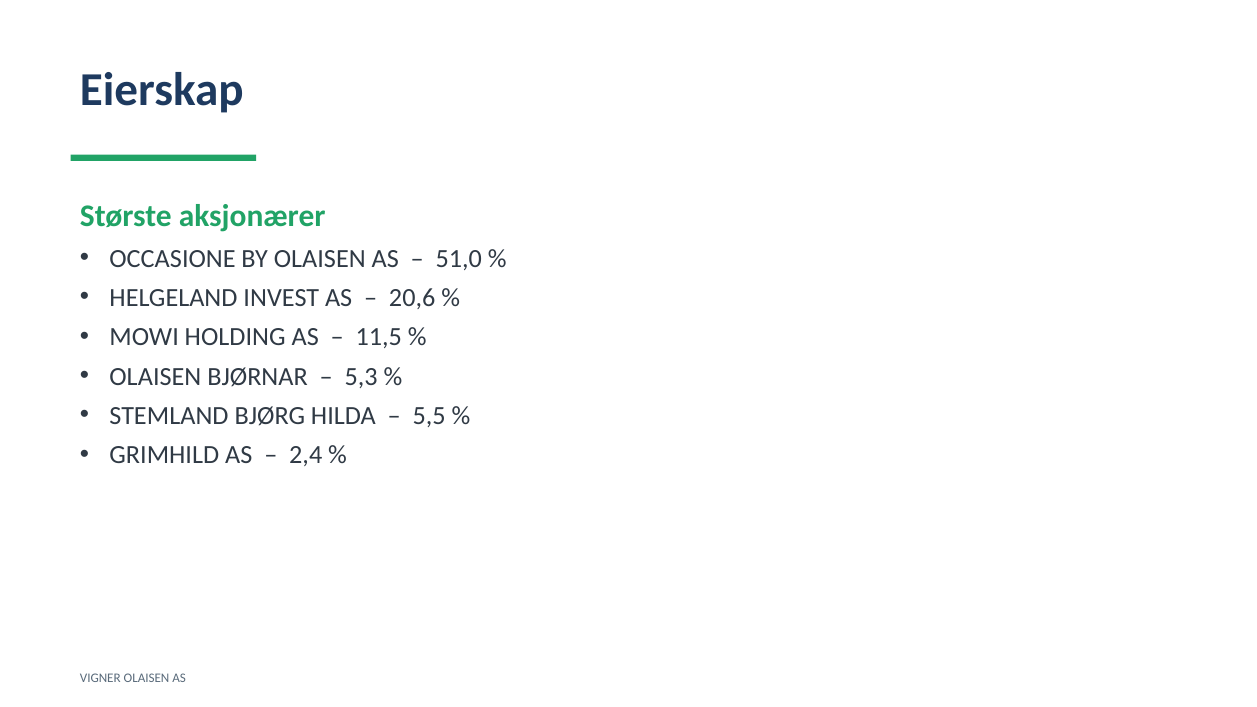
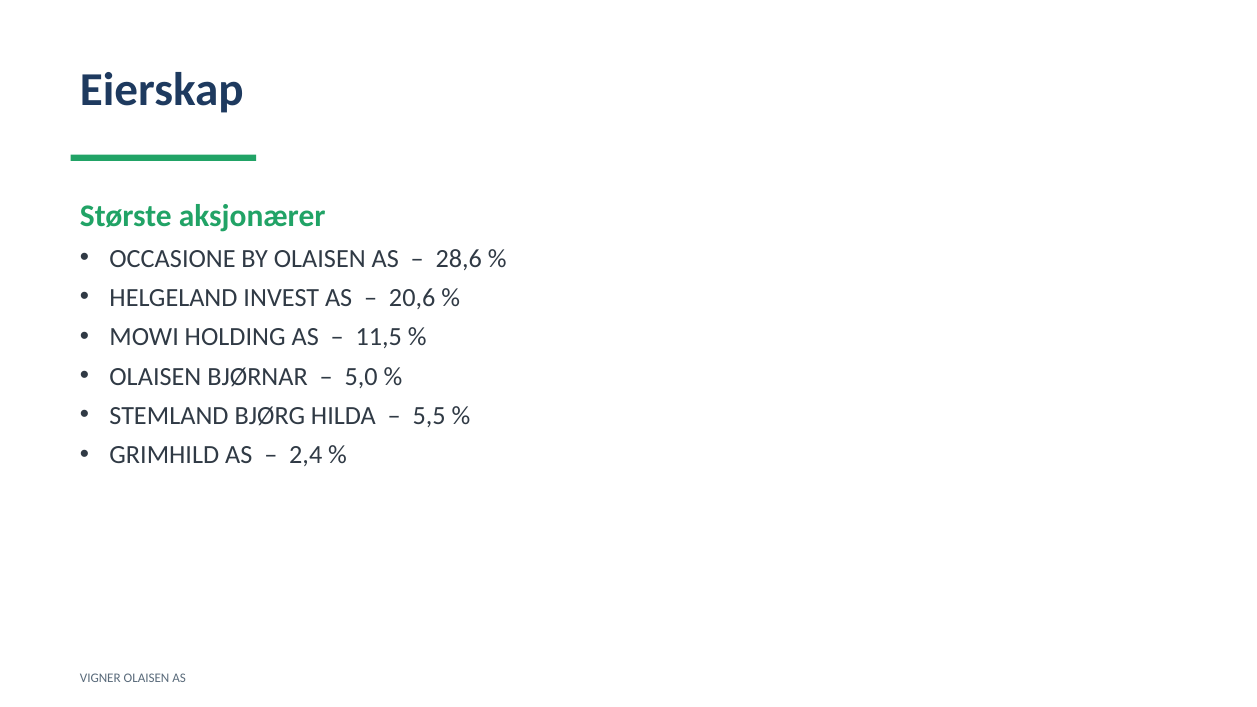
51,0: 51,0 -> 28,6 (459, 258)
5,3: 5,3 -> 5,0 (361, 376)
